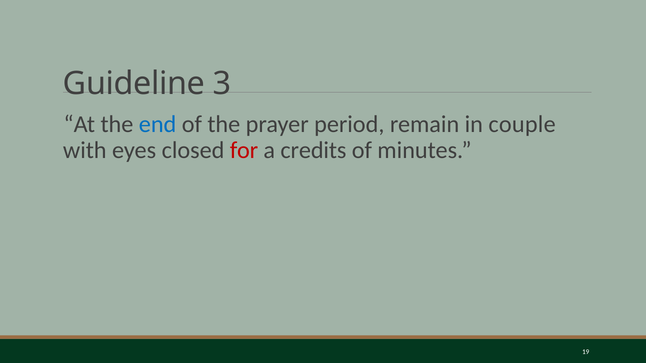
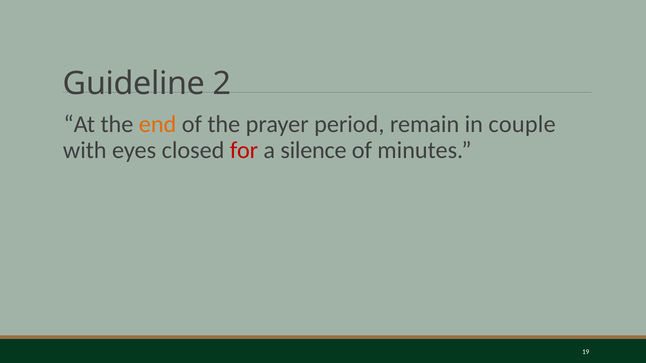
3: 3 -> 2 (222, 84)
end colour: blue -> orange (158, 124)
credits: credits -> silence (314, 151)
